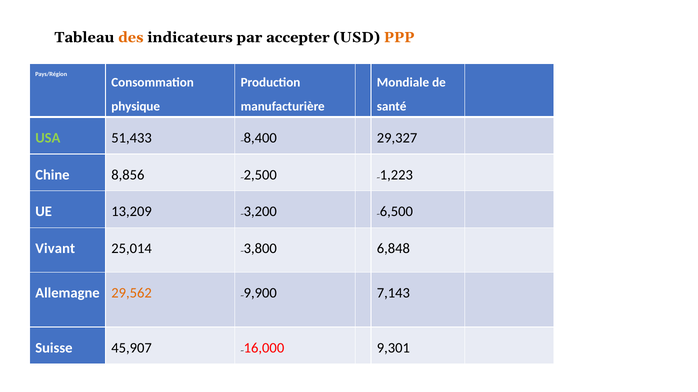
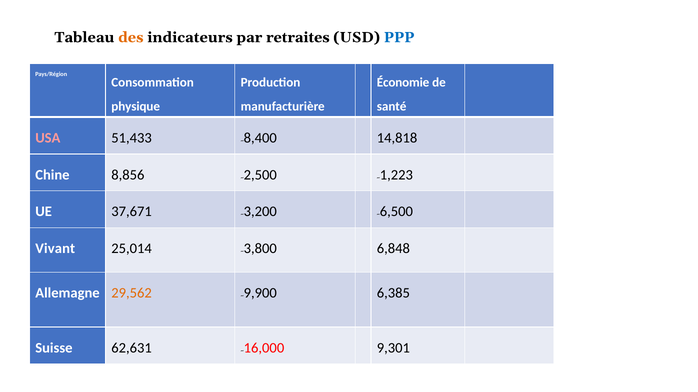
accepter: accepter -> retraites (298, 37)
PPP colour: orange -> blue (399, 37)
Mondiale: Mondiale -> Économie (403, 83)
USA colour: light green -> pink (48, 138)
29,327: 29,327 -> 14,818 (397, 138)
13,209: 13,209 -> 37,671 (132, 212)
7,143: 7,143 -> 6,385 (393, 294)
45,907: 45,907 -> 62,631 (132, 348)
